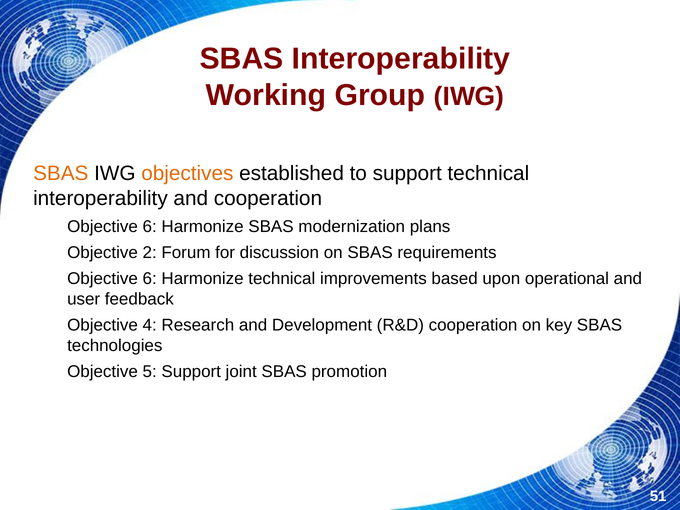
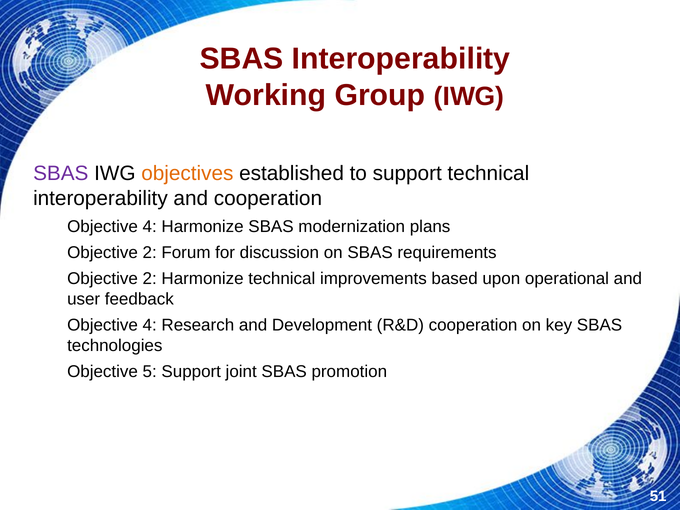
SBAS colour: orange -> purple (61, 174)
6: 6 -> 4 (150, 227)
6: 6 -> 2 (150, 279)
